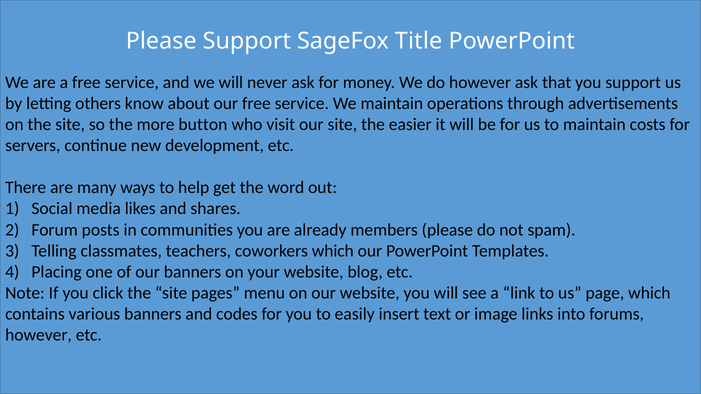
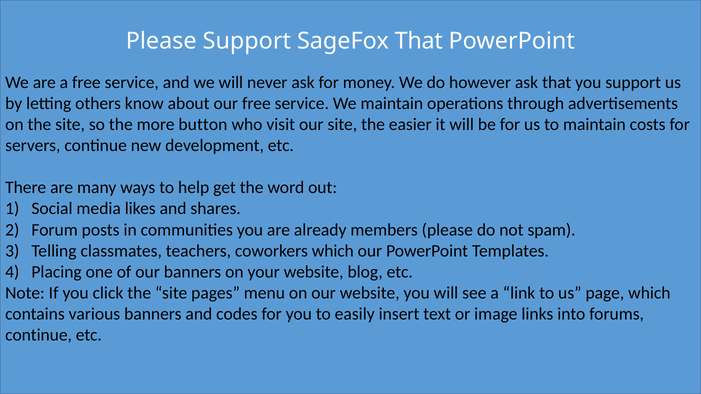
SageFox Title: Title -> That (419, 41)
however: however -> continue (39, 335)
